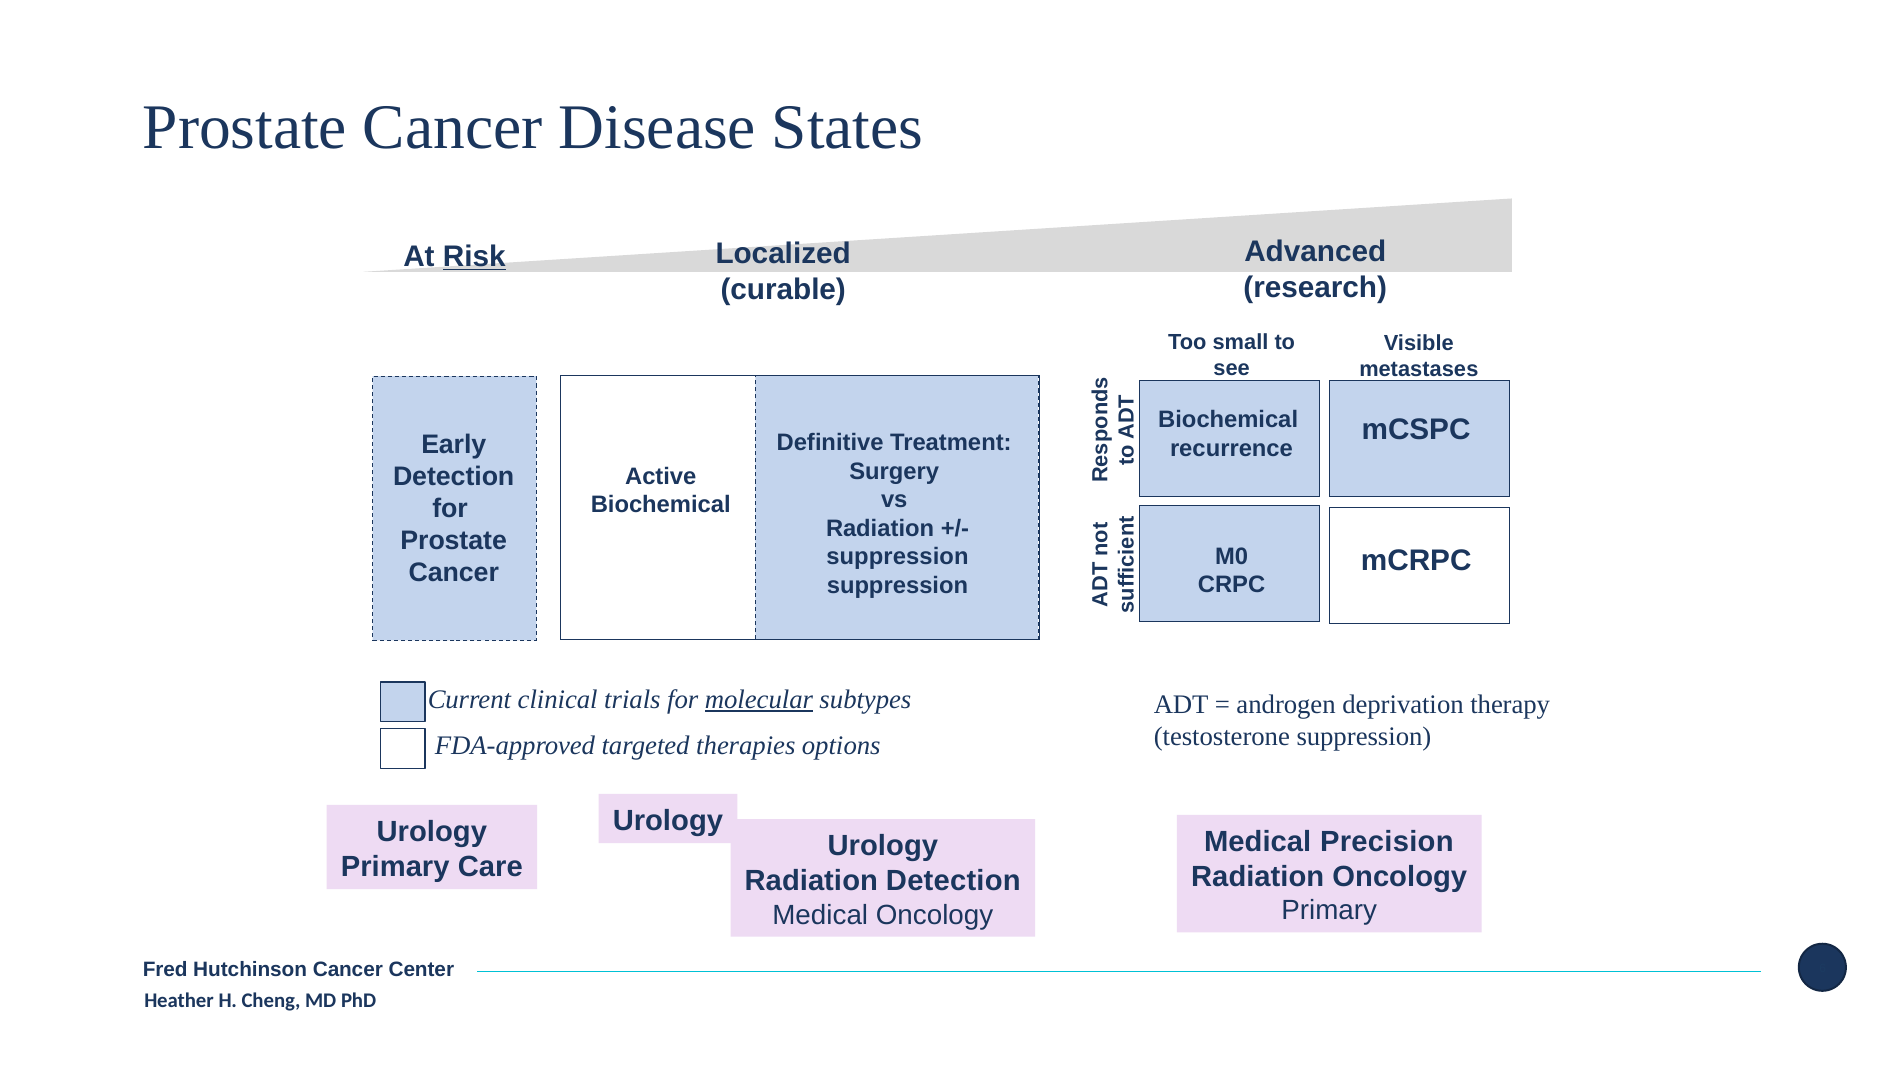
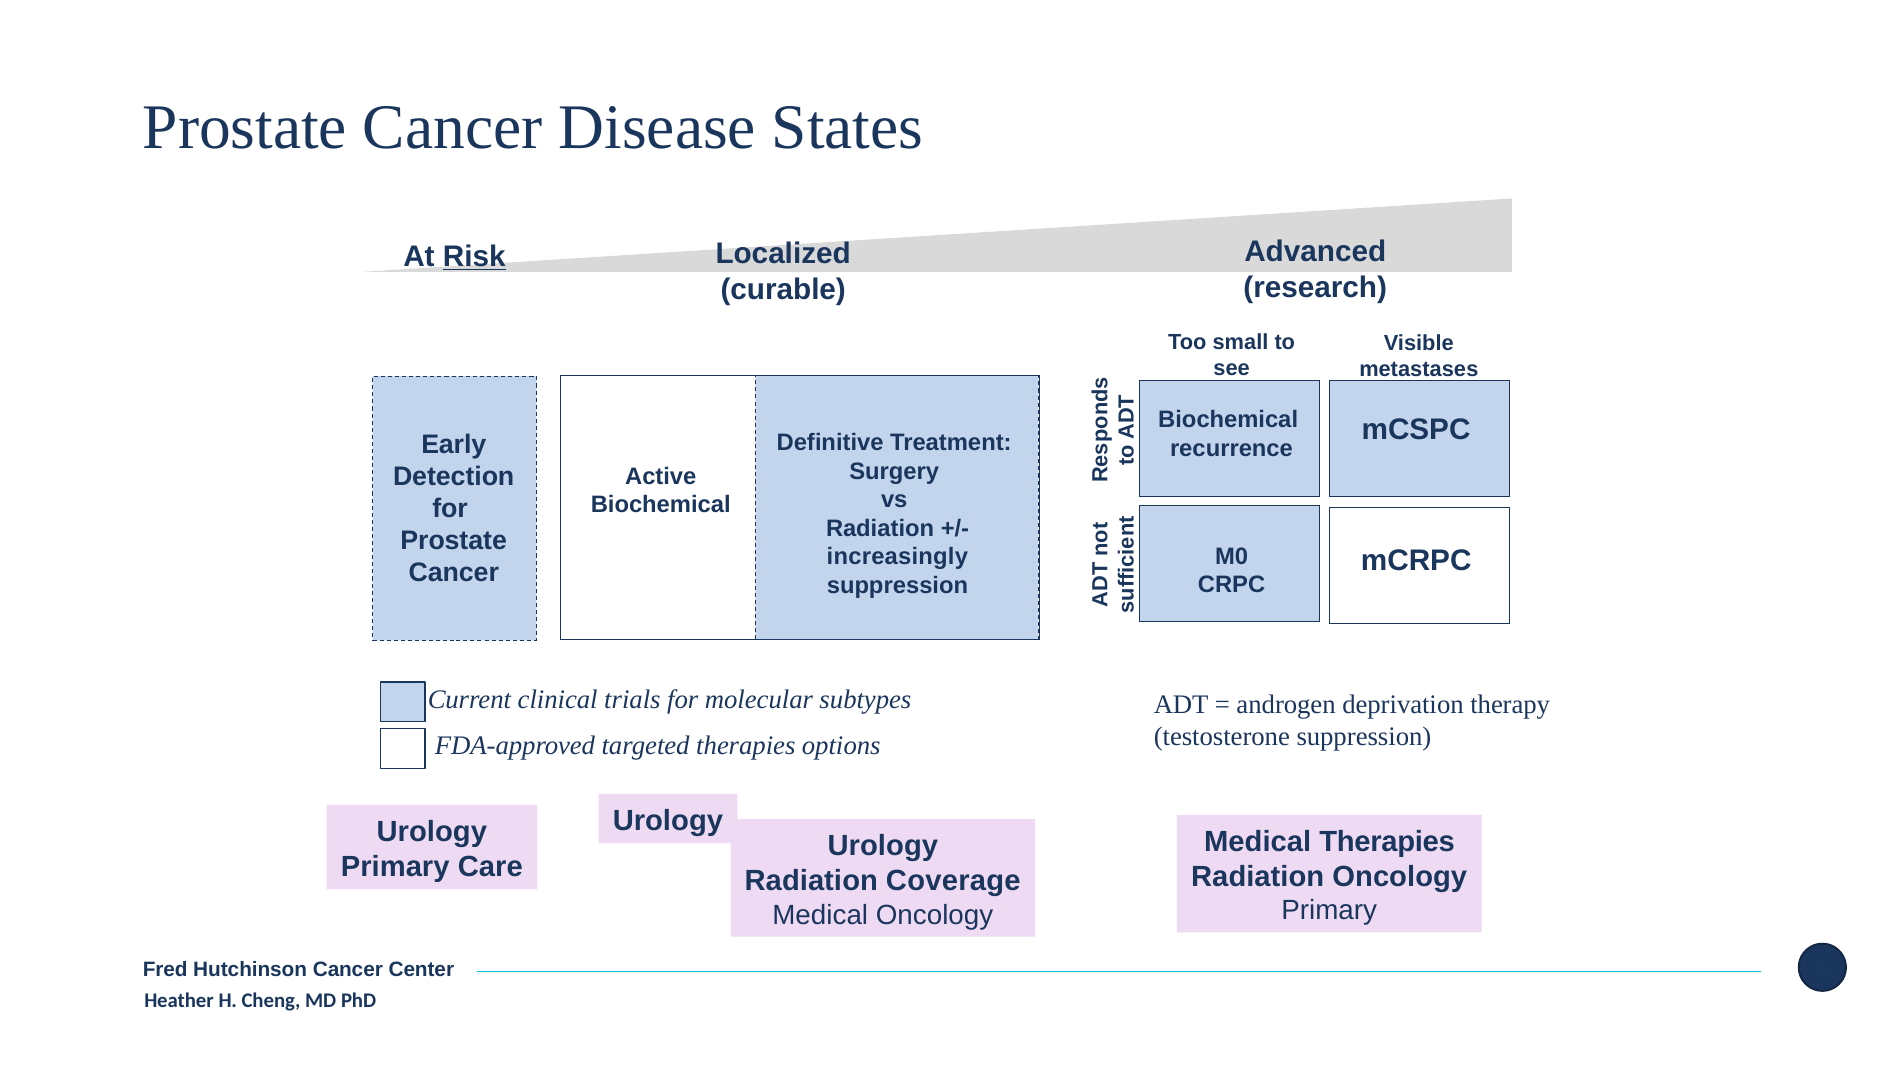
suppression: suppression -> increasingly (897, 557)
molecular underline: present -> none (759, 699)
Medical Precision: Precision -> Therapies (1387, 842)
Radiation Detection: Detection -> Coverage (953, 881)
